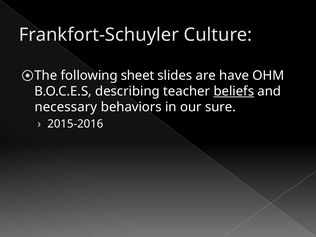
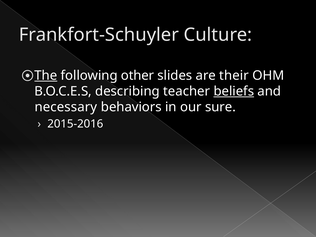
The underline: none -> present (46, 75)
sheet: sheet -> other (138, 75)
have: have -> their (234, 75)
